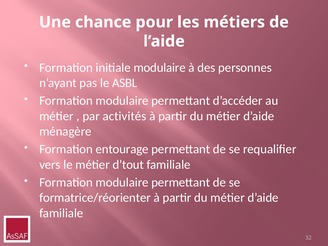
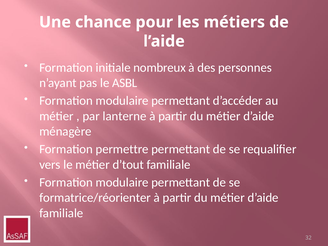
initiale modulaire: modulaire -> nombreux (160, 68)
activités: activités -> lanterne (125, 116)
entourage: entourage -> permettre (122, 149)
